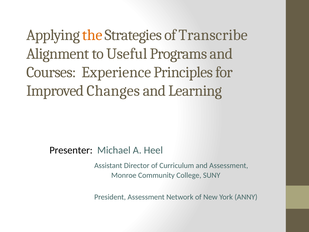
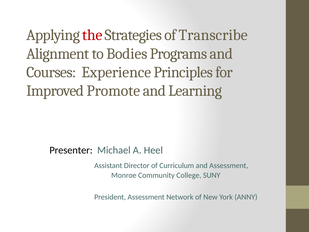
the colour: orange -> red (92, 35)
Useful: Useful -> Bodies (127, 54)
Changes: Changes -> Promote (113, 91)
